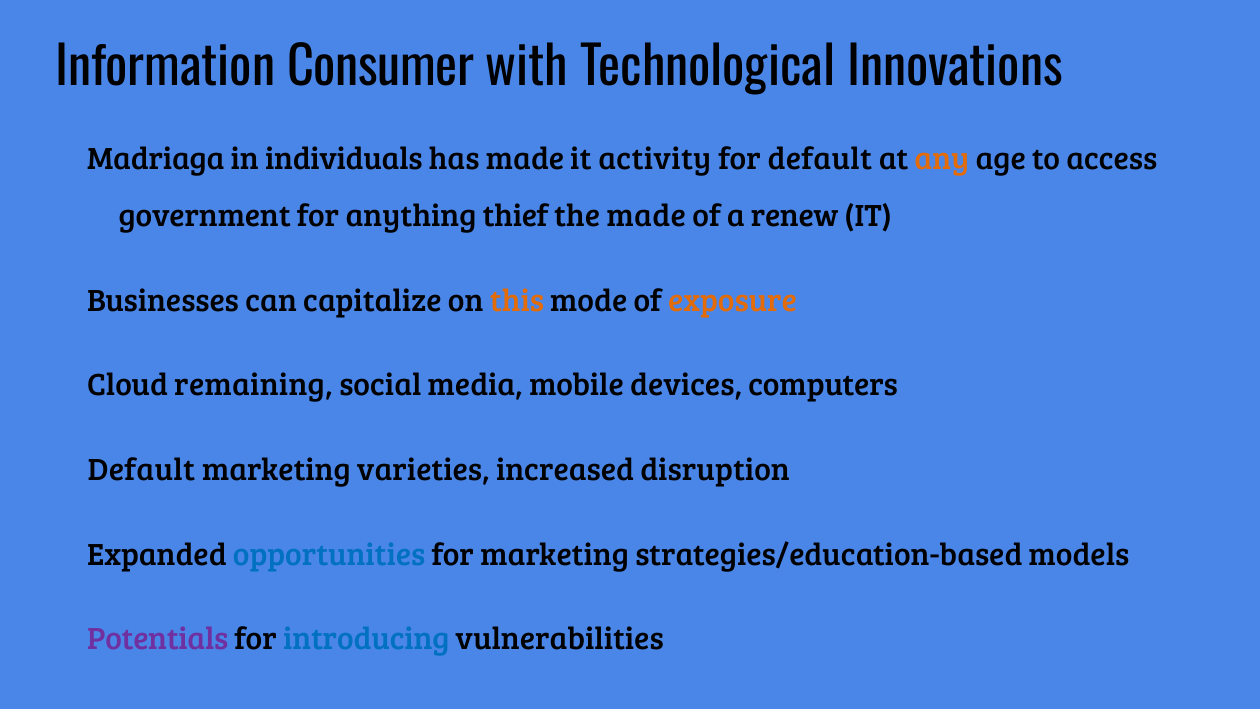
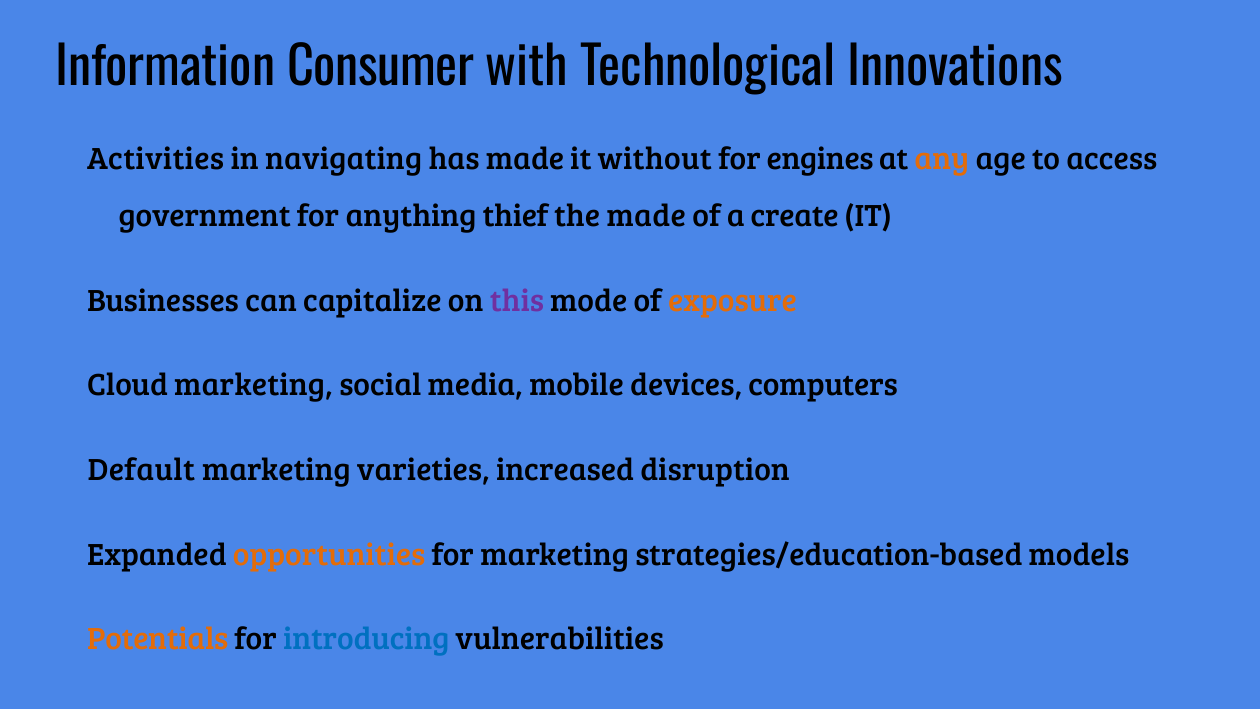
Madriaga: Madriaga -> Activities (156, 159)
individuals: individuals -> navigating (344, 159)
activity: activity -> without (655, 159)
for default: default -> engines (820, 159)
renew: renew -> create (795, 216)
this colour: orange -> purple (517, 301)
Cloud remaining: remaining -> marketing (253, 385)
opportunities colour: blue -> orange (329, 555)
Potentials colour: purple -> orange (158, 639)
